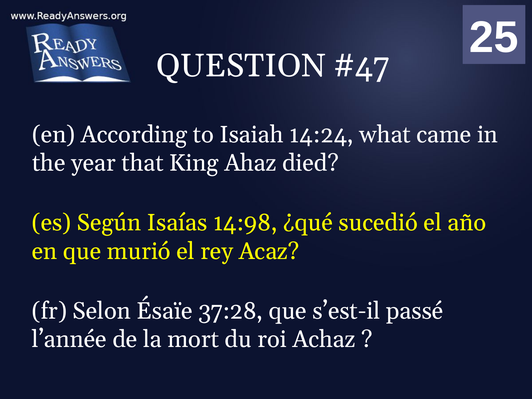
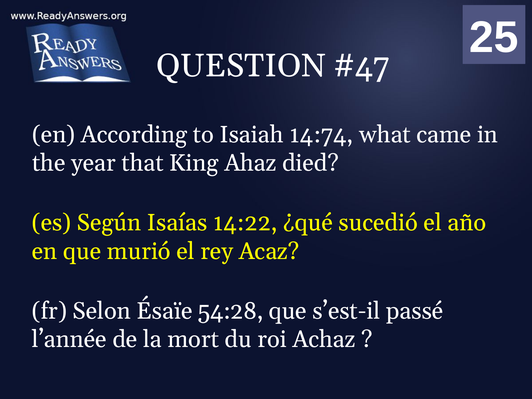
14:24: 14:24 -> 14:74 (321, 135)
14:98: 14:98 -> 14:22 (245, 223)
37:28: 37:28 -> 54:28 (231, 311)
